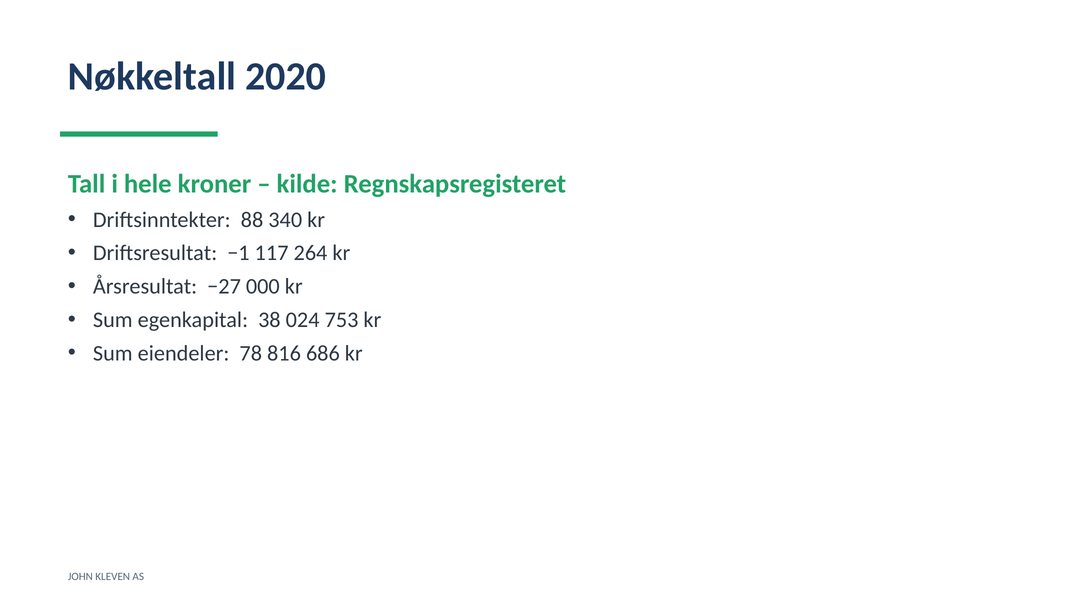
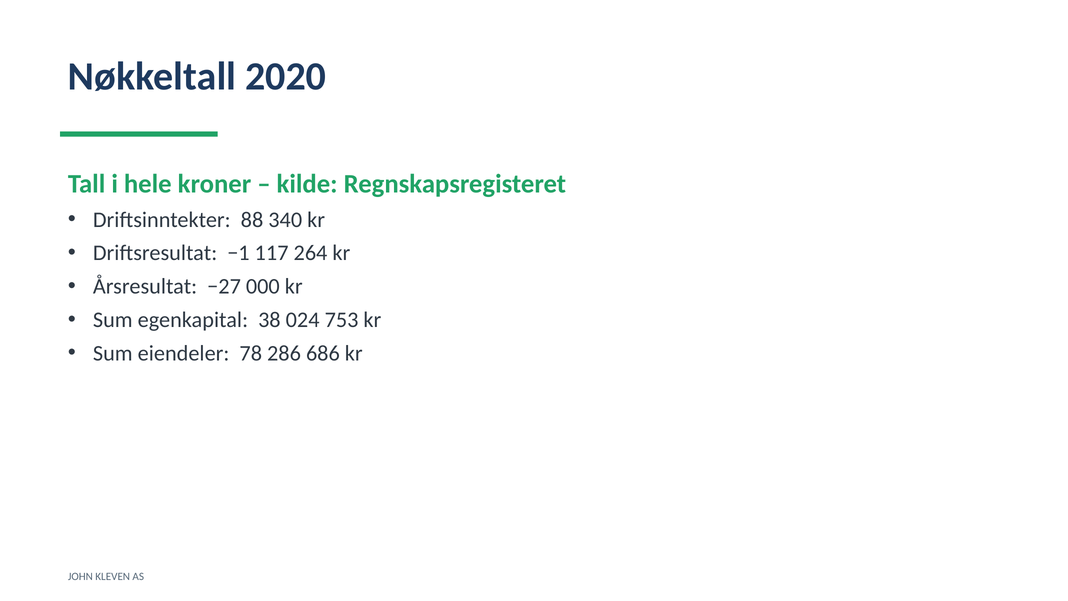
816: 816 -> 286 (284, 353)
